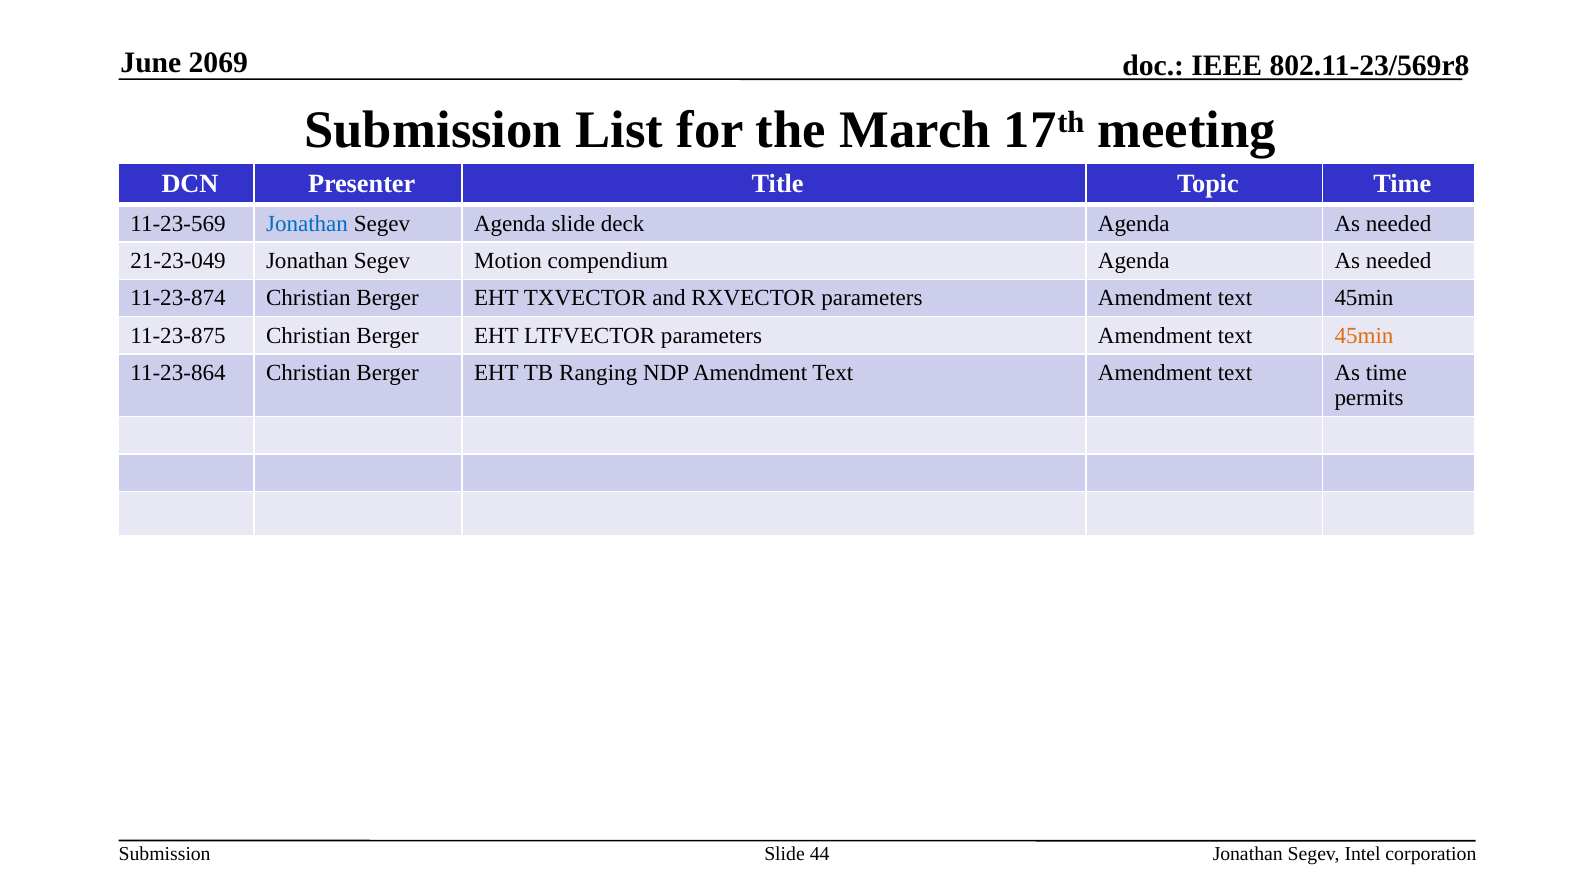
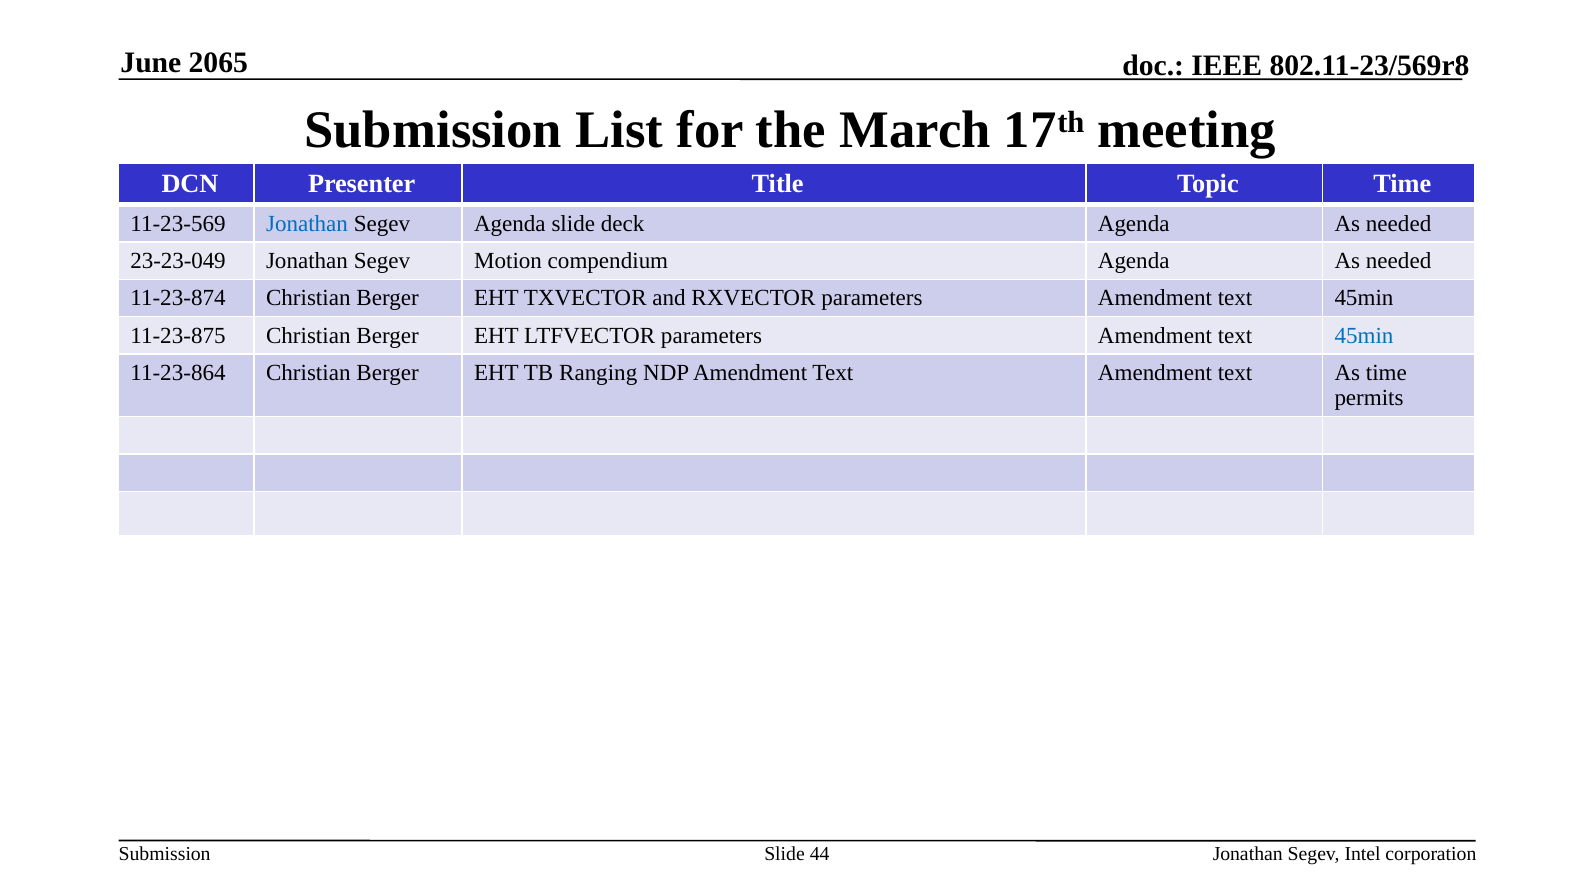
2069: 2069 -> 2065 (218, 63)
21-23-049: 21-23-049 -> 23-23-049 (178, 261)
45min colour: orange -> blue (1364, 335)
